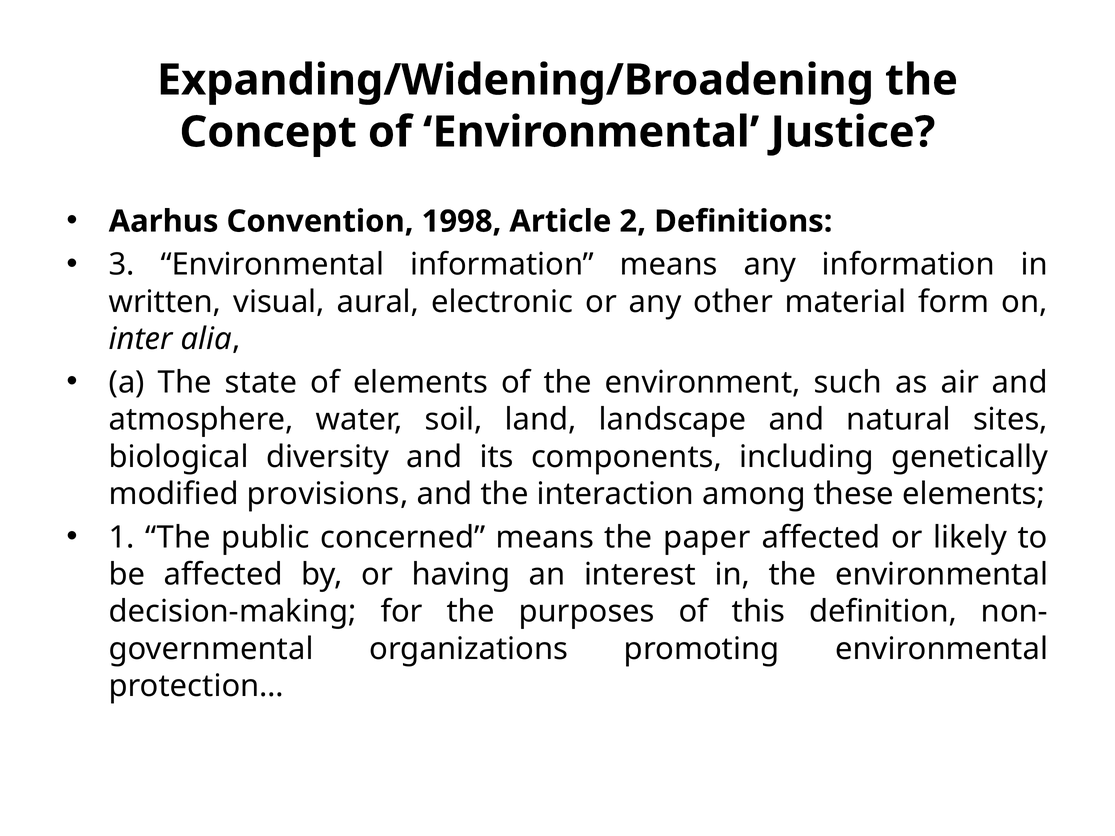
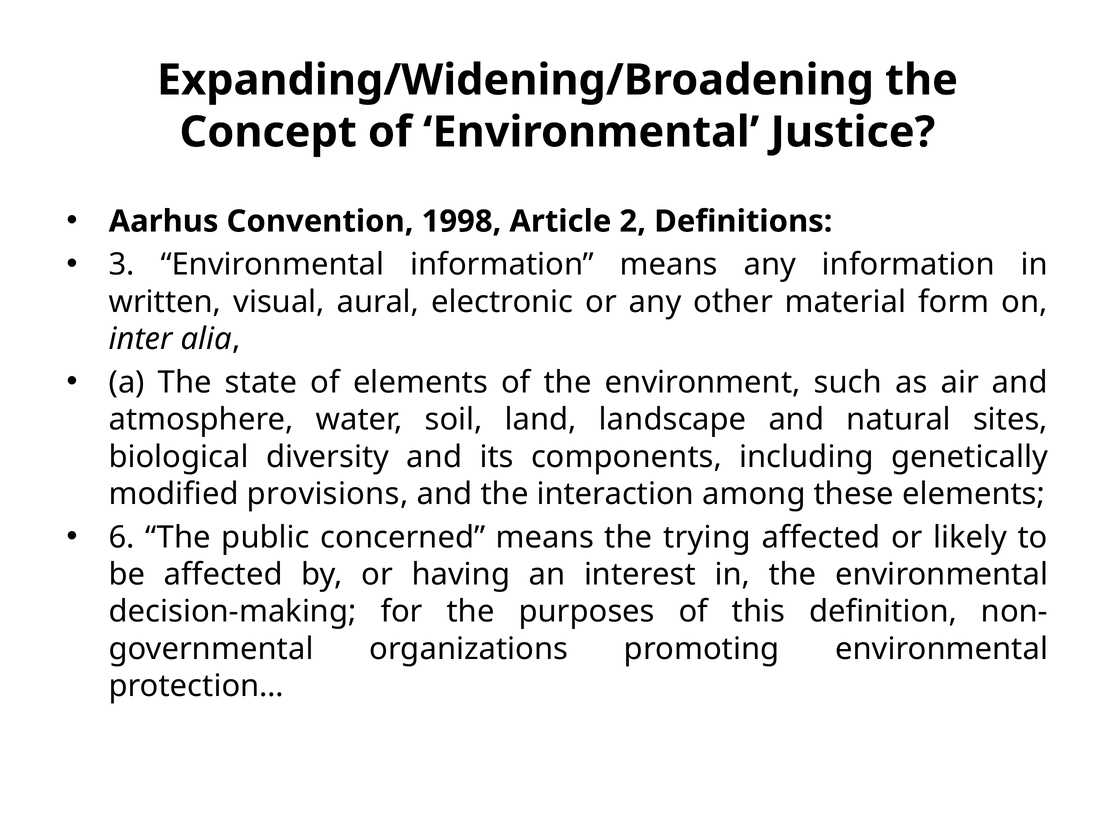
1: 1 -> 6 (122, 537)
paper: paper -> trying (707, 537)
